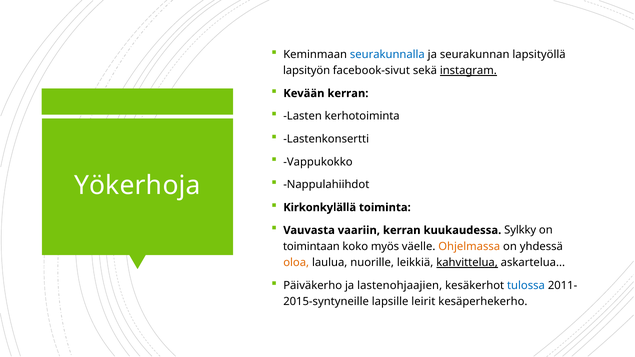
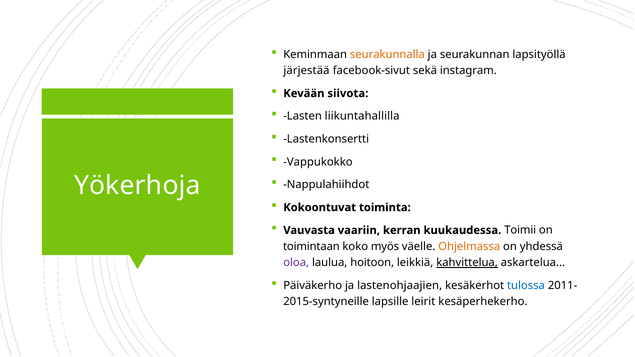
seurakunnalla colour: blue -> orange (387, 54)
lapsityön: lapsityön -> järjestää (306, 71)
instagram underline: present -> none (468, 71)
Kevään kerran: kerran -> siivota (348, 93)
kerhotoiminta: kerhotoiminta -> liikuntahallilla (362, 116)
Kirkonkylällä: Kirkonkylällä -> Kokoontuvat (320, 208)
Sylkky: Sylkky -> Toimii (520, 230)
oloa colour: orange -> purple (296, 263)
nuorille: nuorille -> hoitoon (372, 263)
